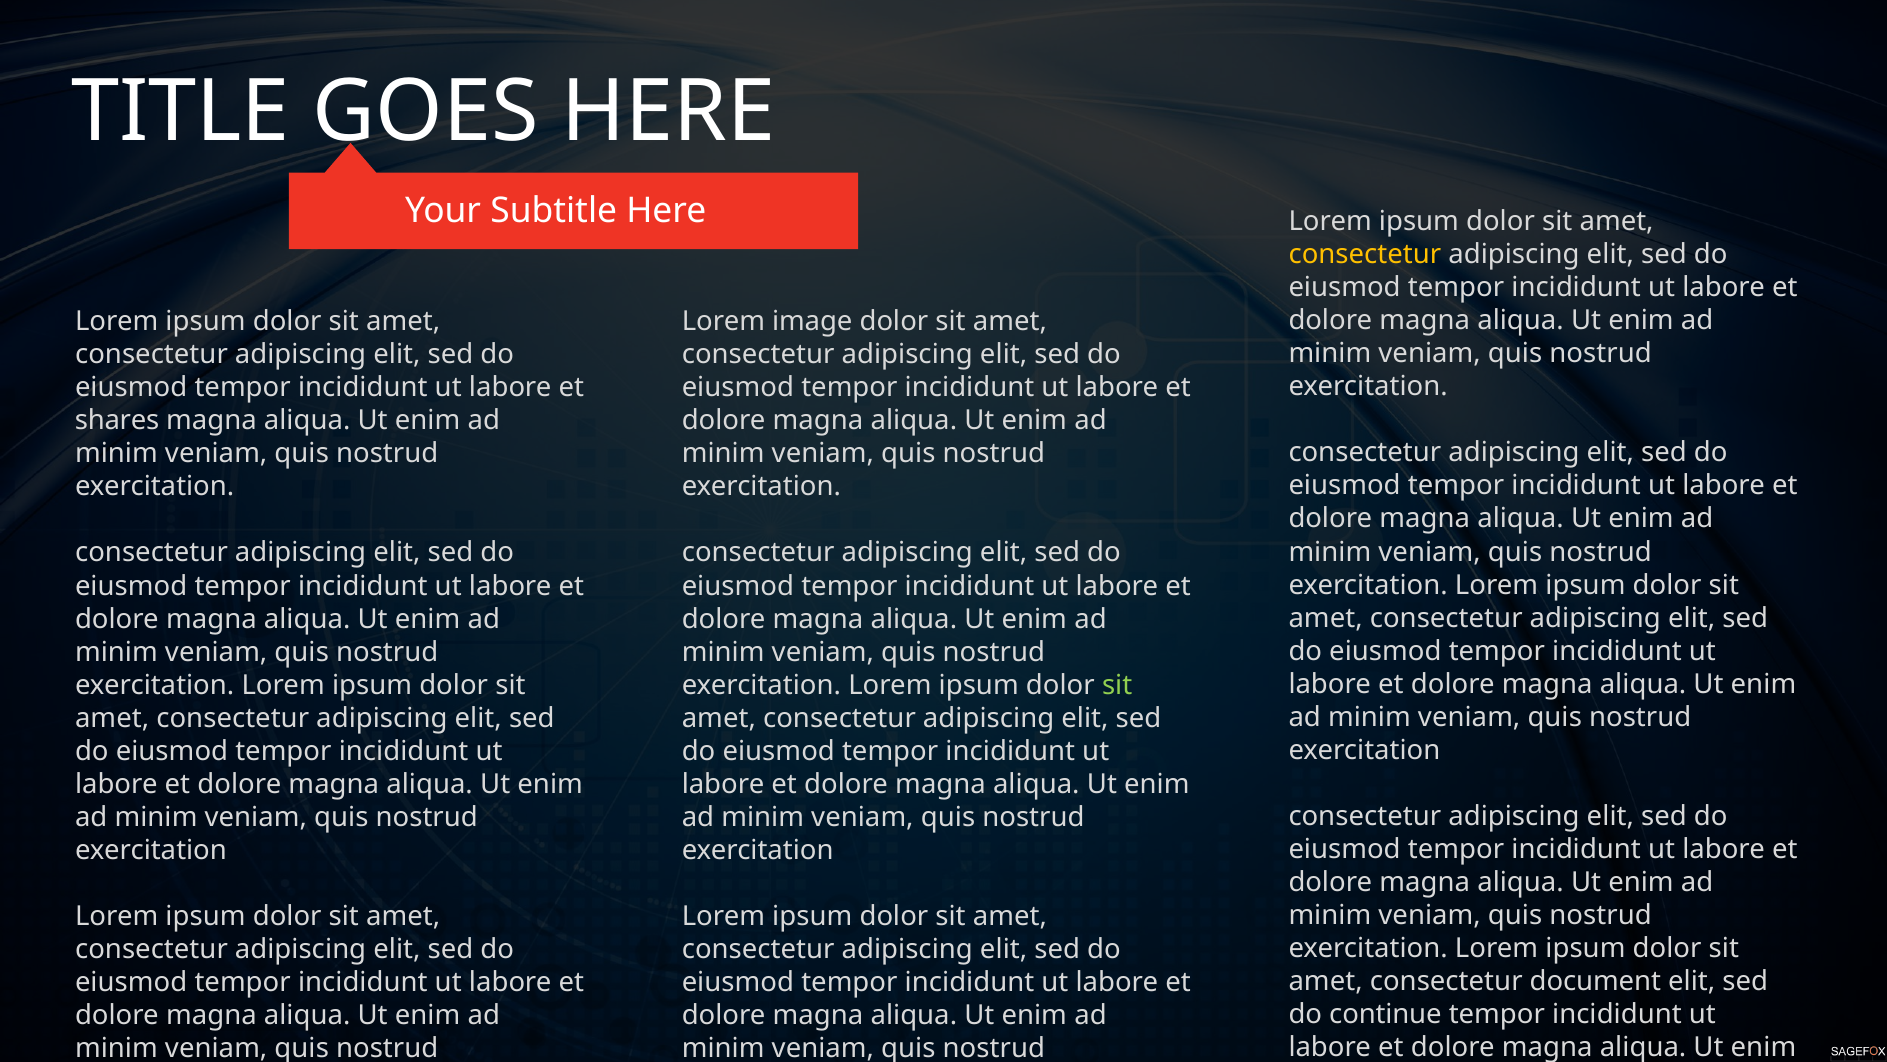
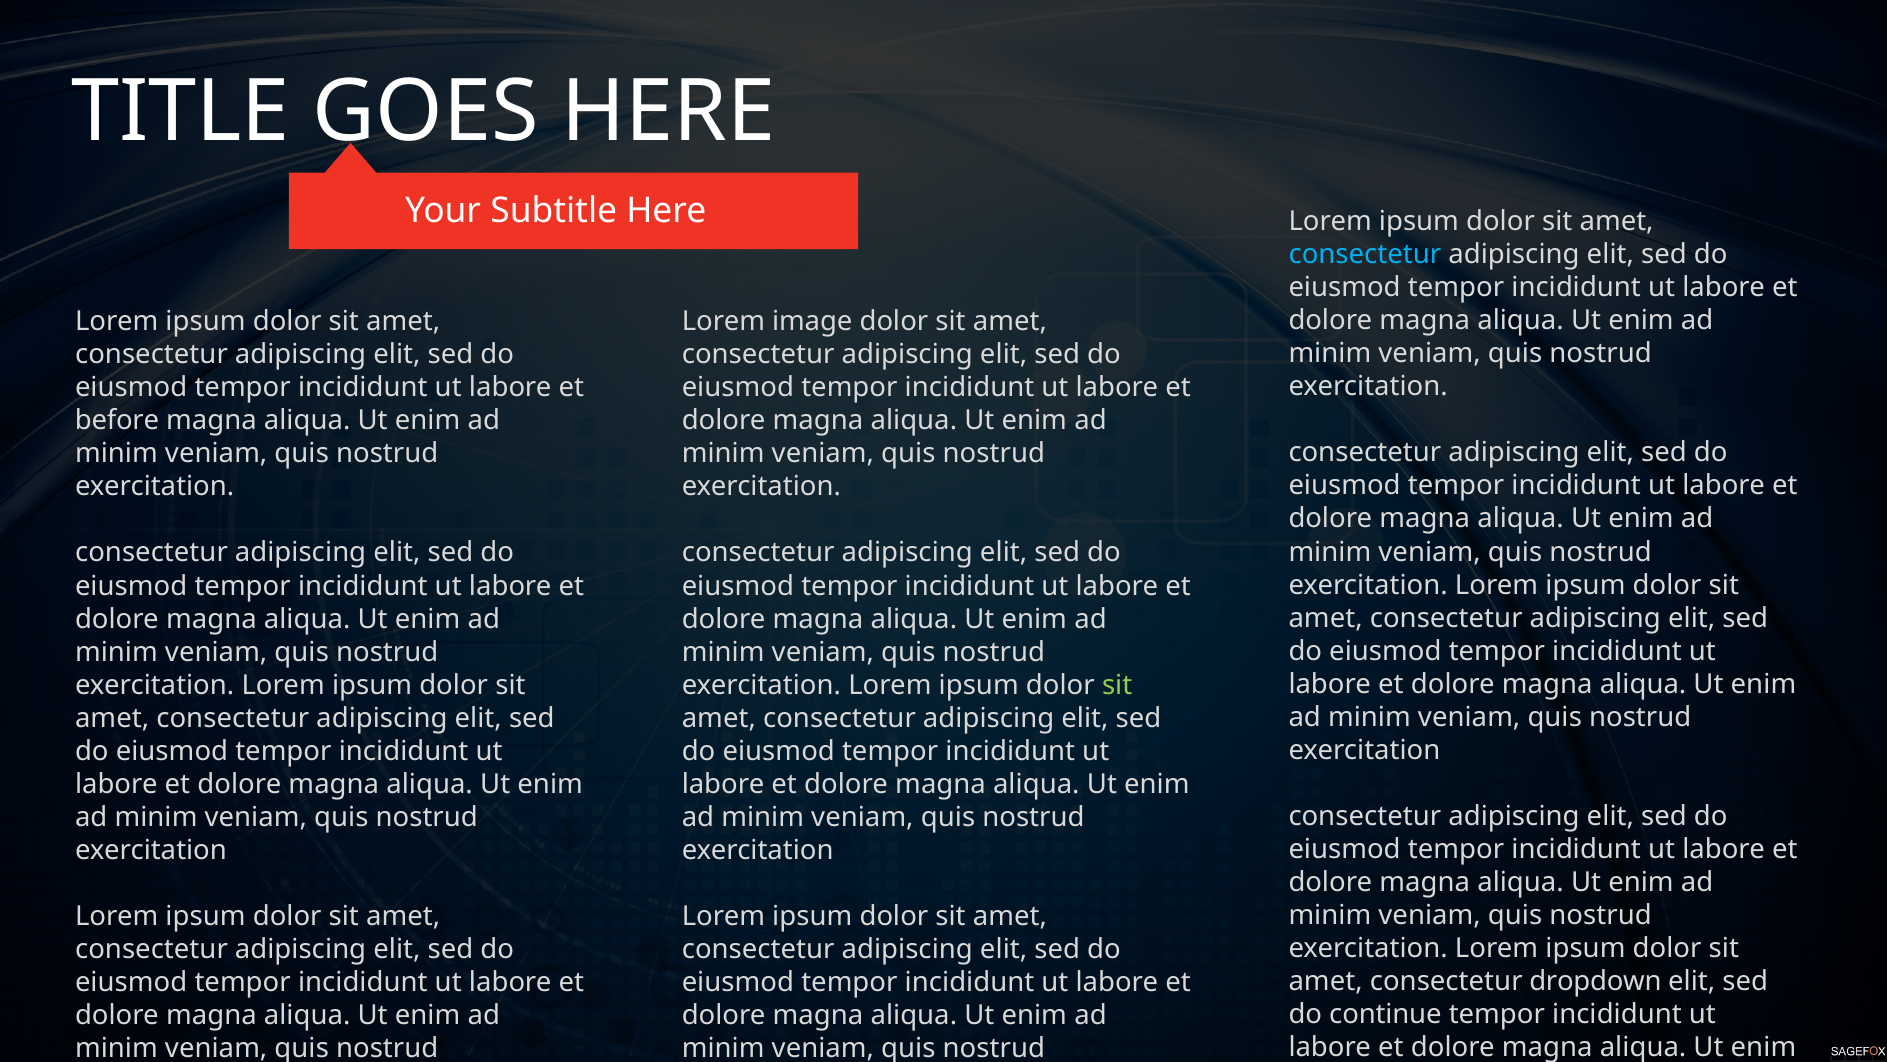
consectetur colour: yellow -> light blue (1365, 254)
shares: shares -> before (117, 420)
document: document -> dropdown (1595, 981)
